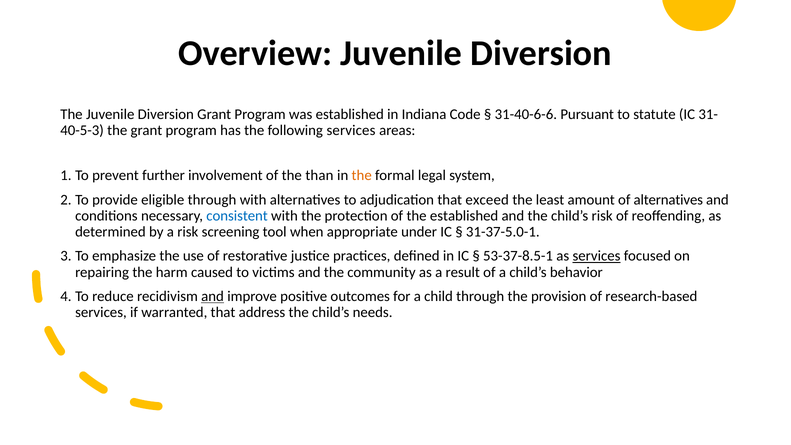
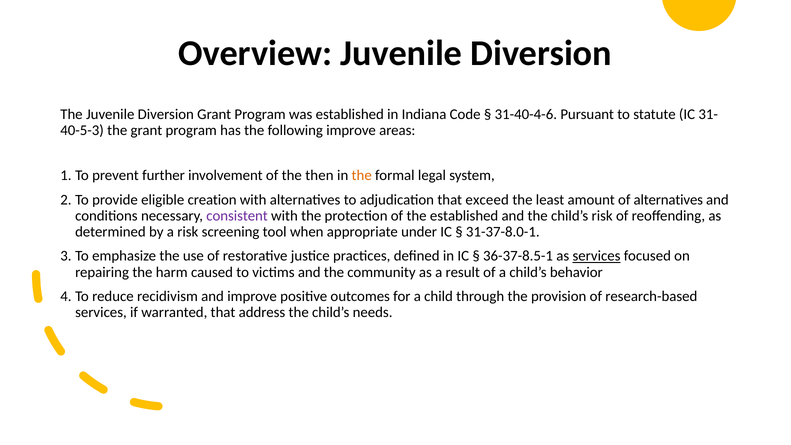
31-40-6-6: 31-40-6-6 -> 31-40-4-6 (526, 114)
following services: services -> improve (351, 131)
than: than -> then (319, 175)
eligible through: through -> creation (212, 200)
consistent colour: blue -> purple (237, 216)
31-37-5.0-1: 31-37-5.0-1 -> 31-37-8.0-1 (503, 232)
53-37-8.5-1: 53-37-8.5-1 -> 36-37-8.5-1 (518, 256)
and underline: present -> none (213, 296)
